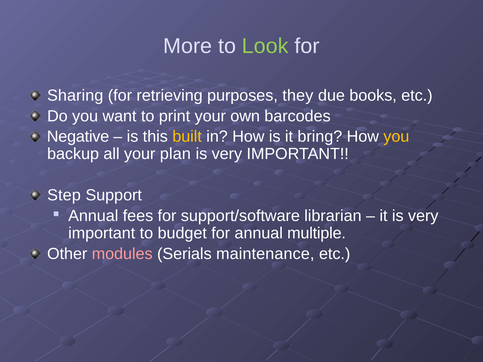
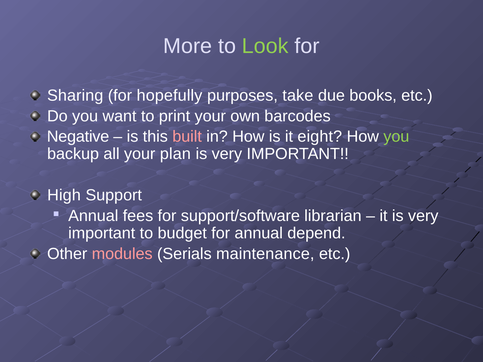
retrieving: retrieving -> hopefully (170, 96)
they: they -> take (298, 96)
built colour: yellow -> pink (187, 137)
bring: bring -> eight (320, 137)
you colour: yellow -> light green (396, 137)
Step: Step -> High (64, 195)
multiple: multiple -> depend (316, 233)
